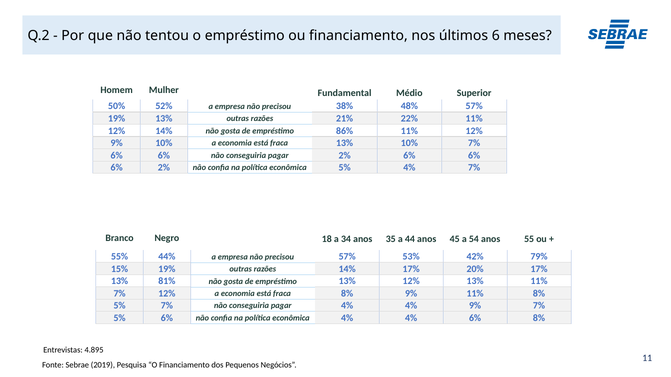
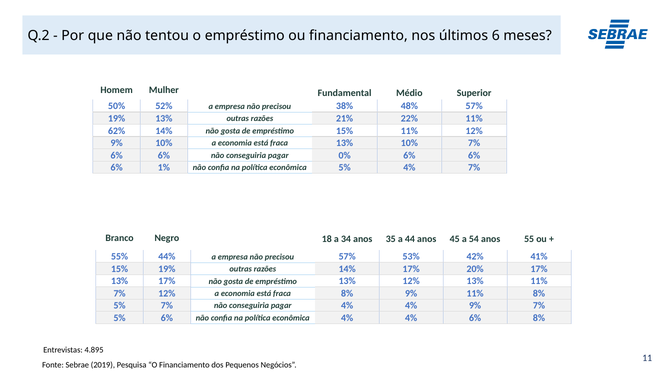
12%: 12% -> 62% (117, 131)
86%: 86% -> 15% (345, 131)
2%: 2% -> 0% (345, 156)
6% 2%: 2% -> 1% (164, 168)
79%: 79% -> 41% (539, 257)
13% 81%: 81% -> 17% (167, 281)
